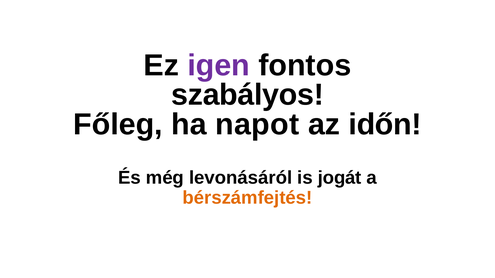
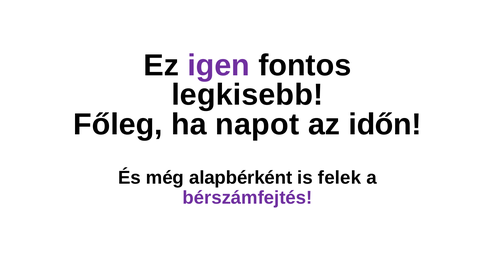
szabályos: szabályos -> legkisebb (247, 95)
levonásáról: levonásáról -> alapbérként (241, 178)
jogát: jogát -> felek (340, 178)
bérszámfejtés colour: orange -> purple (247, 198)
